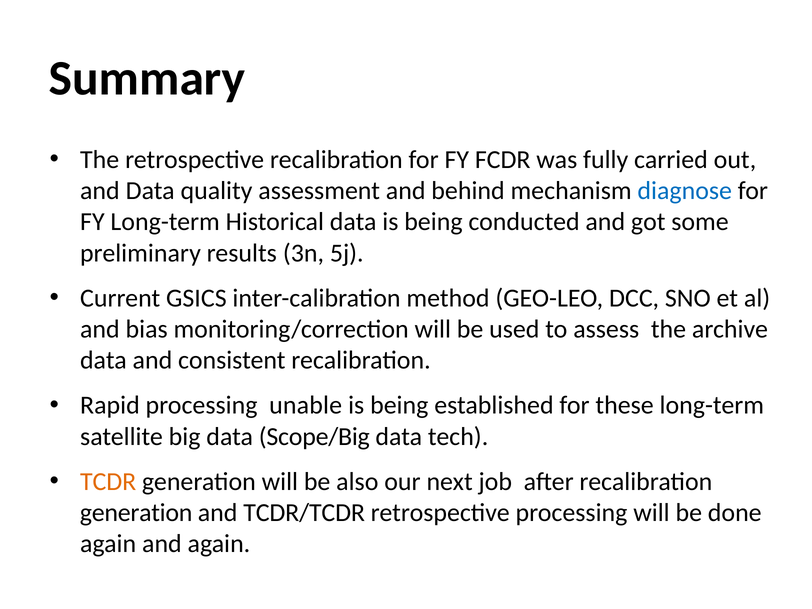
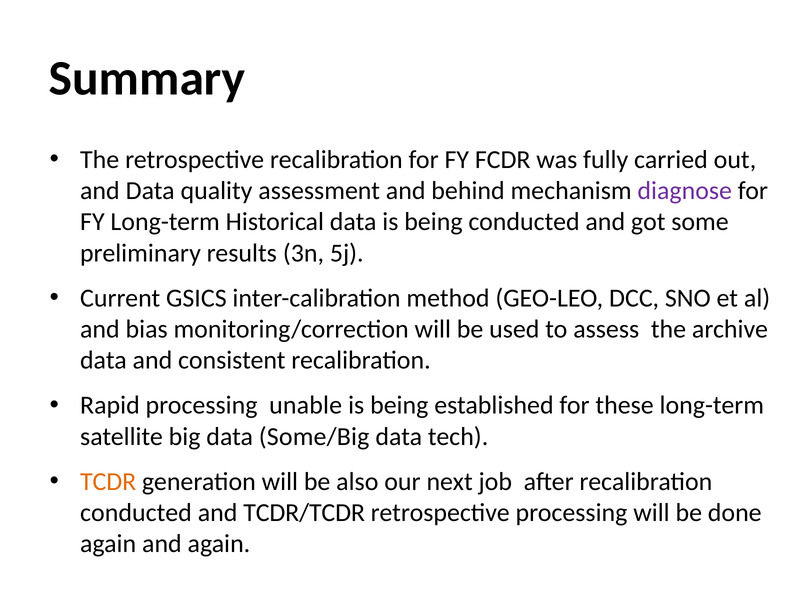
diagnose colour: blue -> purple (685, 191)
Scope/Big: Scope/Big -> Some/Big (314, 437)
generation: generation -> conducted (136, 513)
